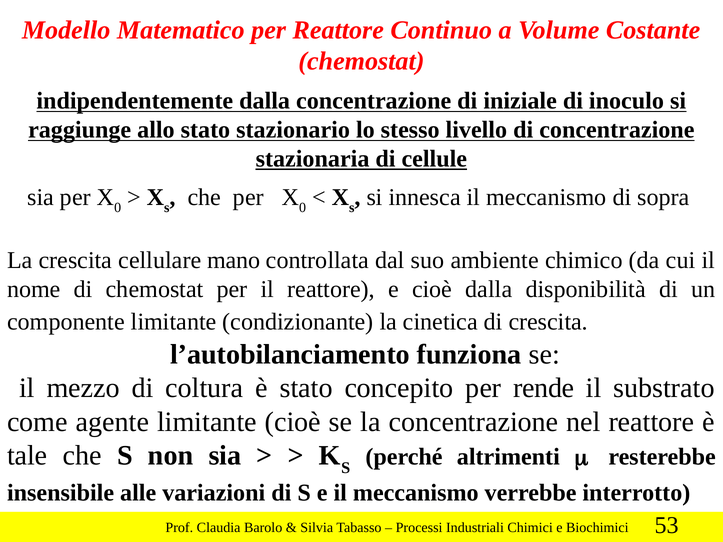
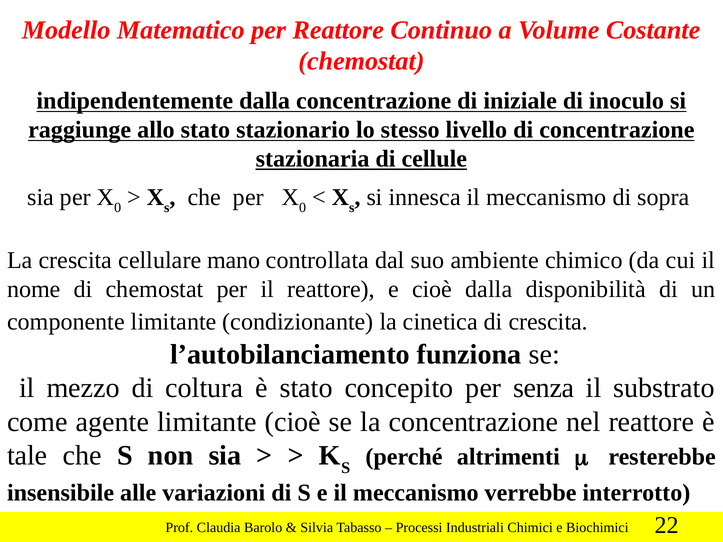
rende: rende -> senza (544, 388)
53: 53 -> 22 (667, 526)
